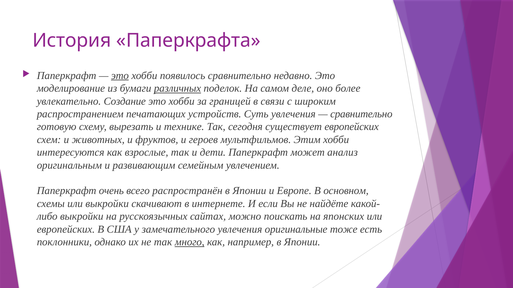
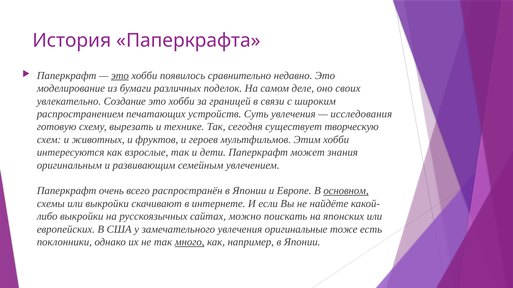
различных underline: present -> none (177, 89)
более: более -> своих (348, 89)
сравнительно: сравнительно -> исследования (361, 114)
существует европейских: европейских -> творческую (352, 127)
анализ: анализ -> знания (343, 153)
основном underline: none -> present (346, 191)
